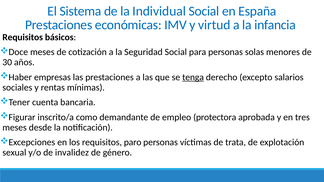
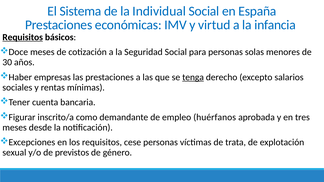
Requisitos underline: none -> present (23, 37)
protectora: protectora -> huérfanos (215, 117)
paro: paro -> cese (133, 143)
invalidez: invalidez -> previstos (72, 153)
